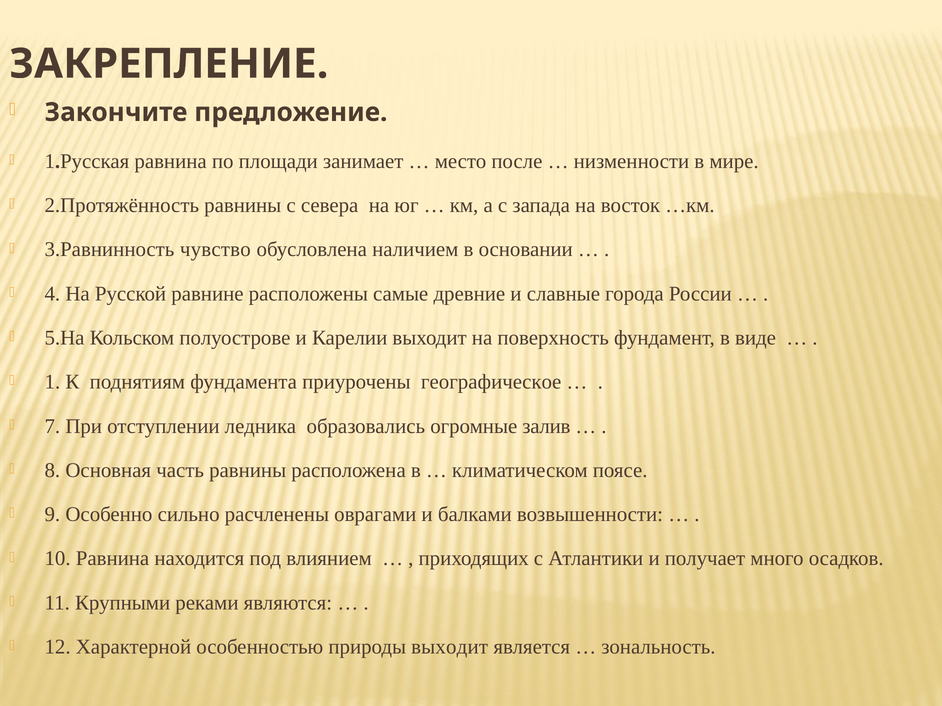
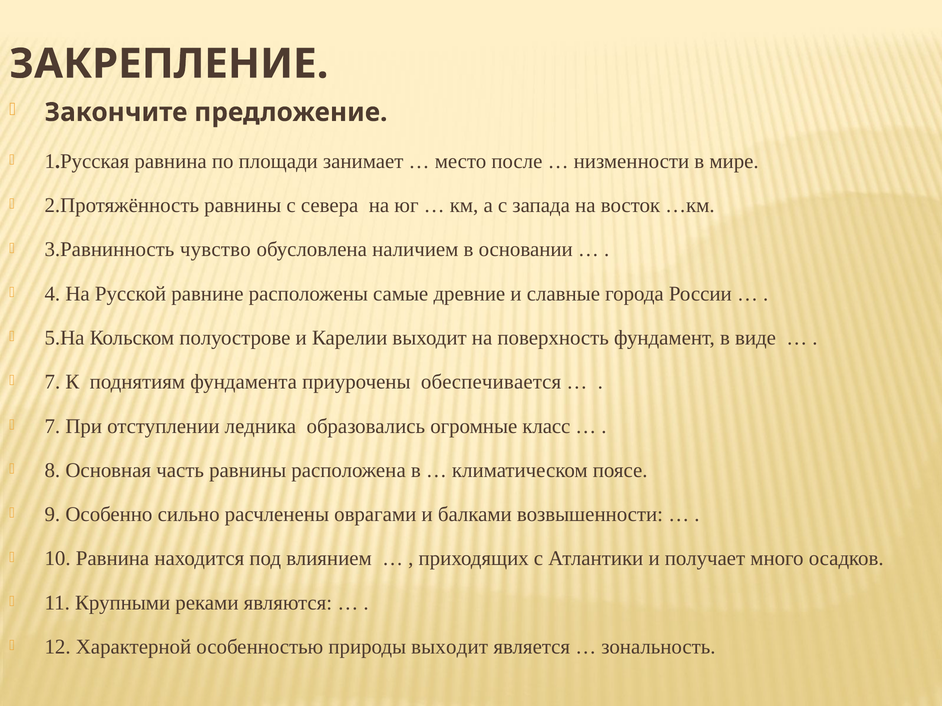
1: 1 -> 7 (52, 382)
географическое: географическое -> обеспечивается (491, 382)
залив: залив -> класс (546, 426)
